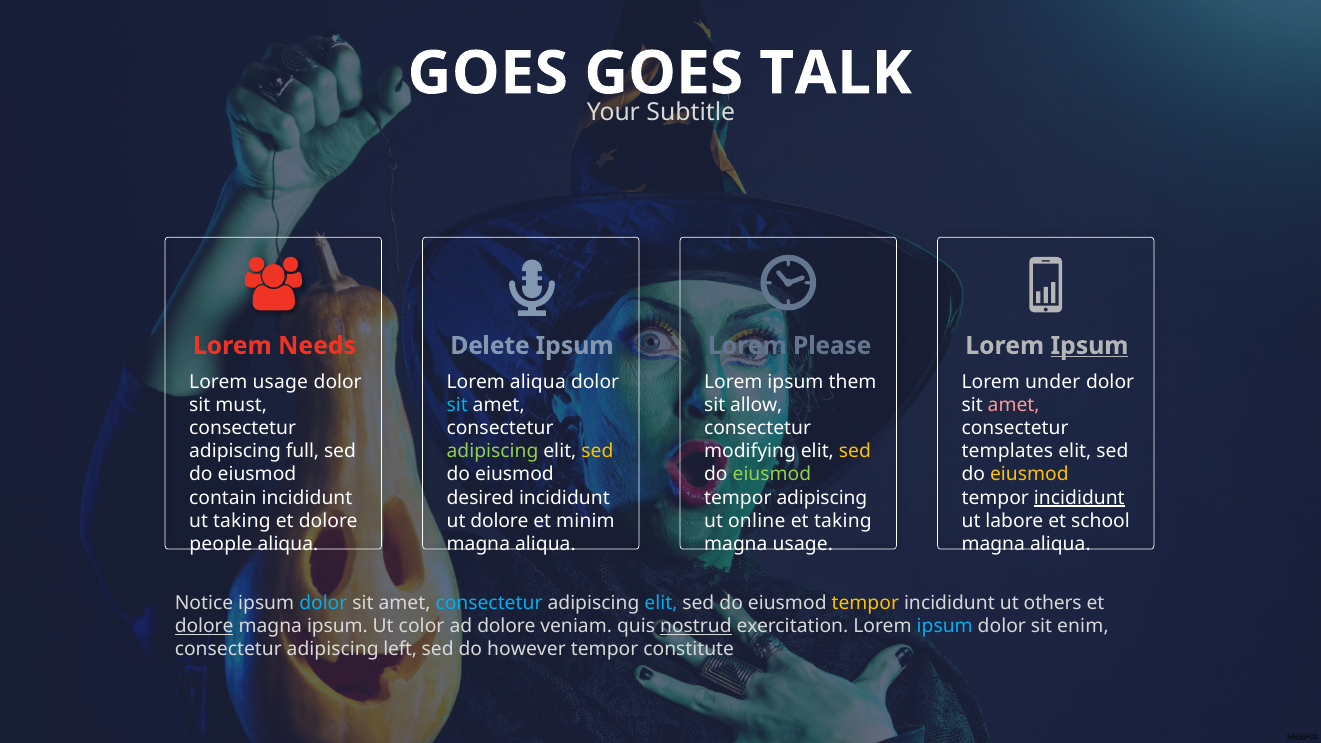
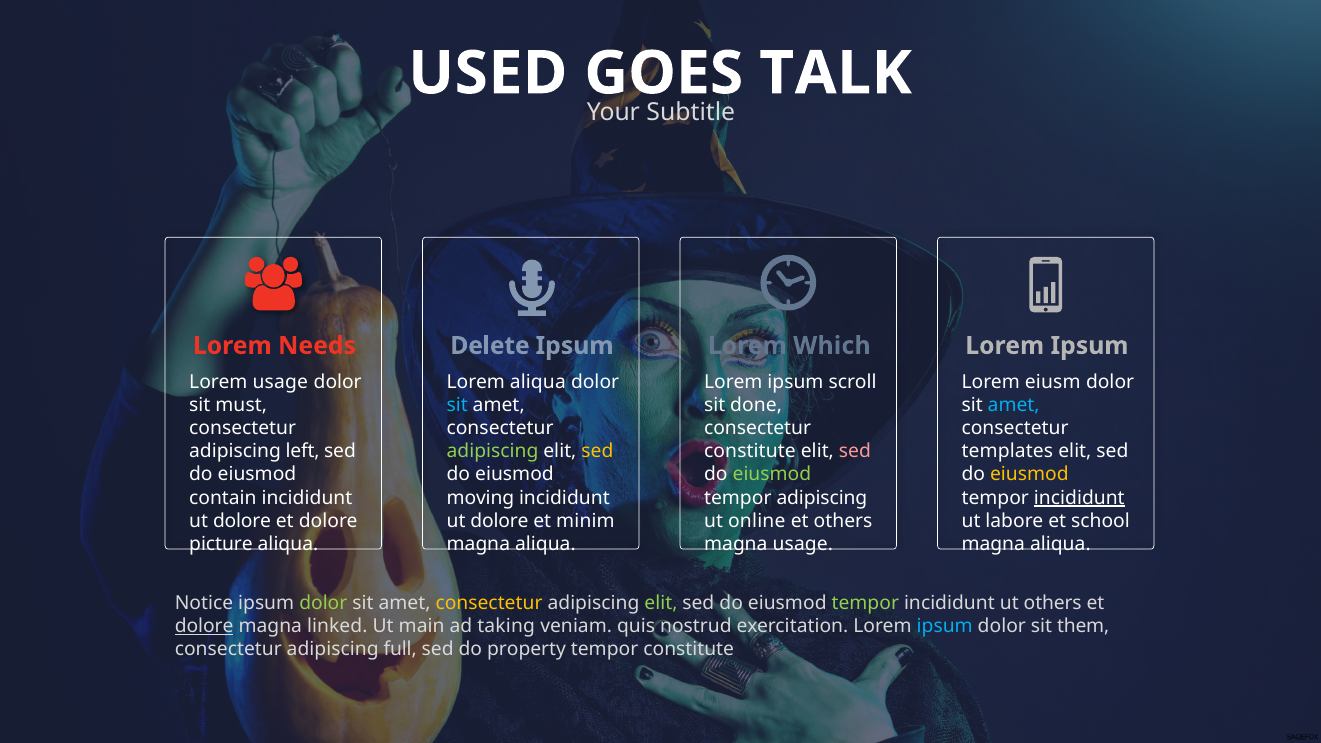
GOES: GOES -> USED (488, 73)
Please: Please -> Which (832, 346)
Ipsum underline: present -> none (1090, 346)
them: them -> scroll (853, 382)
under: under -> eiusm (1053, 382)
allow: allow -> done (756, 405)
amet colour: pink -> light blue (1014, 405)
full: full -> left (303, 451)
modifying: modifying -> constitute (750, 451)
sed colour: yellow -> pink (855, 451)
desired: desired -> moving (480, 498)
taking: taking -> dolore (242, 521)
et taking: taking -> others (843, 521)
people: people -> picture (221, 544)
dolor colour: light blue -> light green (323, 603)
consectetur colour: light blue -> yellow (489, 603)
elit colour: light blue -> light green (661, 603)
tempor colour: yellow -> light green (865, 603)
magna ipsum: ipsum -> linked (337, 626)
color: color -> main (422, 626)
ad dolore: dolore -> taking (506, 626)
nostrud underline: present -> none (696, 626)
enim: enim -> them (1083, 626)
left: left -> full (400, 650)
however: however -> property (527, 650)
